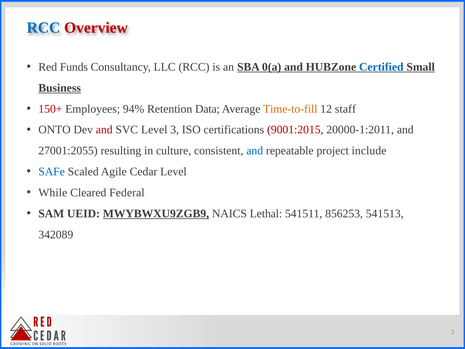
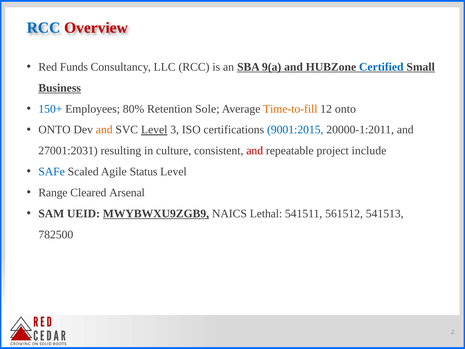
0(a: 0(a -> 9(a (272, 67)
150+ colour: red -> blue (50, 109)
94%: 94% -> 80% (134, 109)
Data: Data -> Sole (207, 109)
12 staff: staff -> onto (345, 109)
and colour: red -> orange (104, 130)
Level underline: none -> present (154, 130)
9001:2015 colour: red -> blue (295, 130)
27001:2055: 27001:2055 -> 27001:2031 (68, 151)
and colour: blue -> red (255, 151)
Cedar: Cedar -> Status (144, 172)
While: While -> Range (53, 193)
Federal: Federal -> Arsenal (127, 193)
856253: 856253 -> 561512 (344, 213)
342089: 342089 -> 782500 (56, 234)
